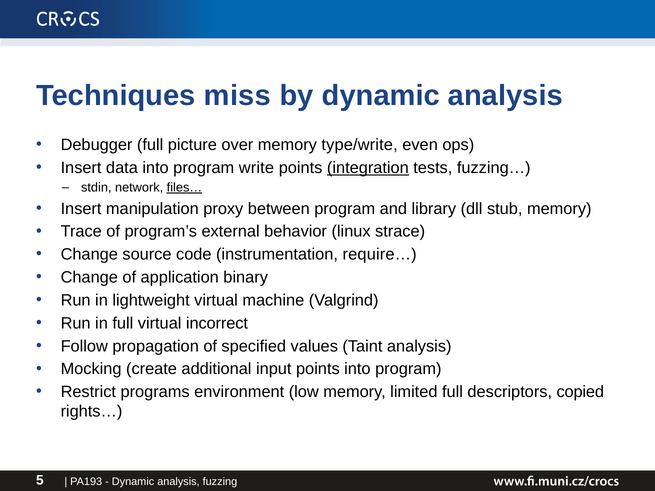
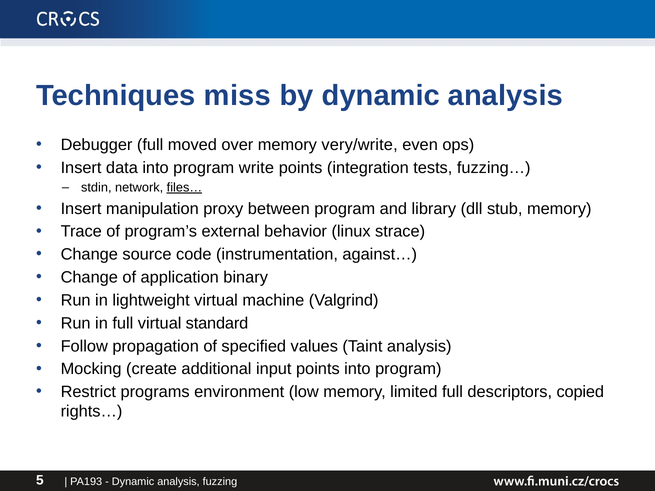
picture: picture -> moved (192, 145)
type/write: type/write -> very/write (360, 145)
integration underline: present -> none (368, 168)
require…: require… -> against… (380, 255)
incorrect: incorrect -> standard (217, 323)
